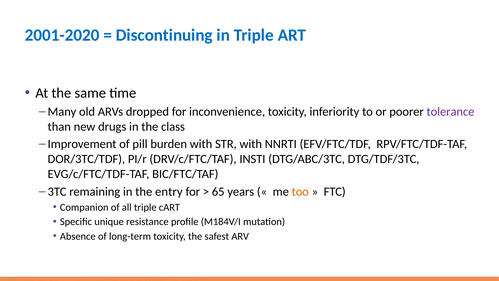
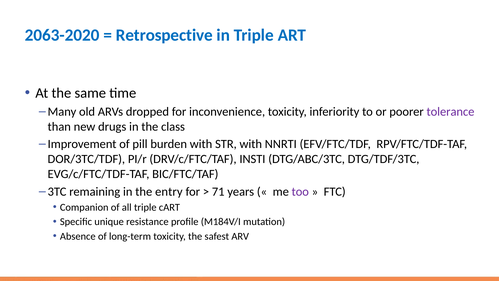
2001-2020: 2001-2020 -> 2063-2020 (62, 35)
Discontinuing: Discontinuing -> Retrospective (164, 35)
65: 65 -> 71 (218, 191)
too colour: orange -> purple (300, 191)
